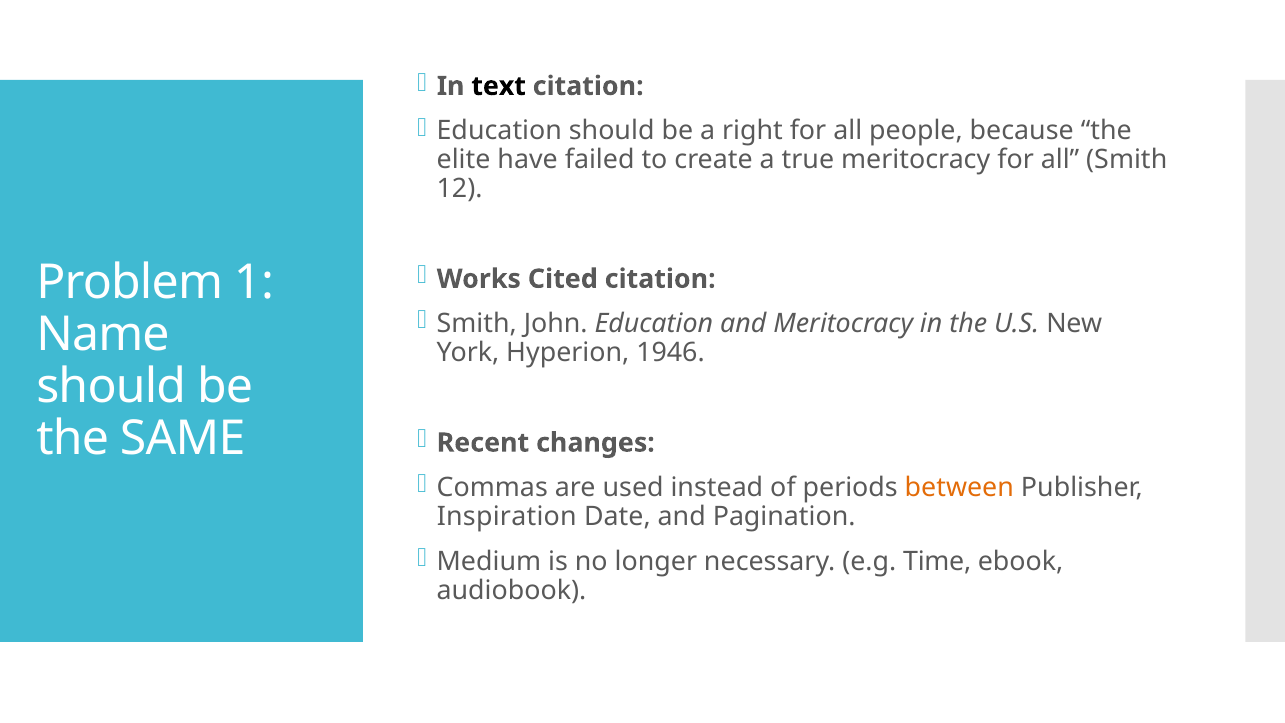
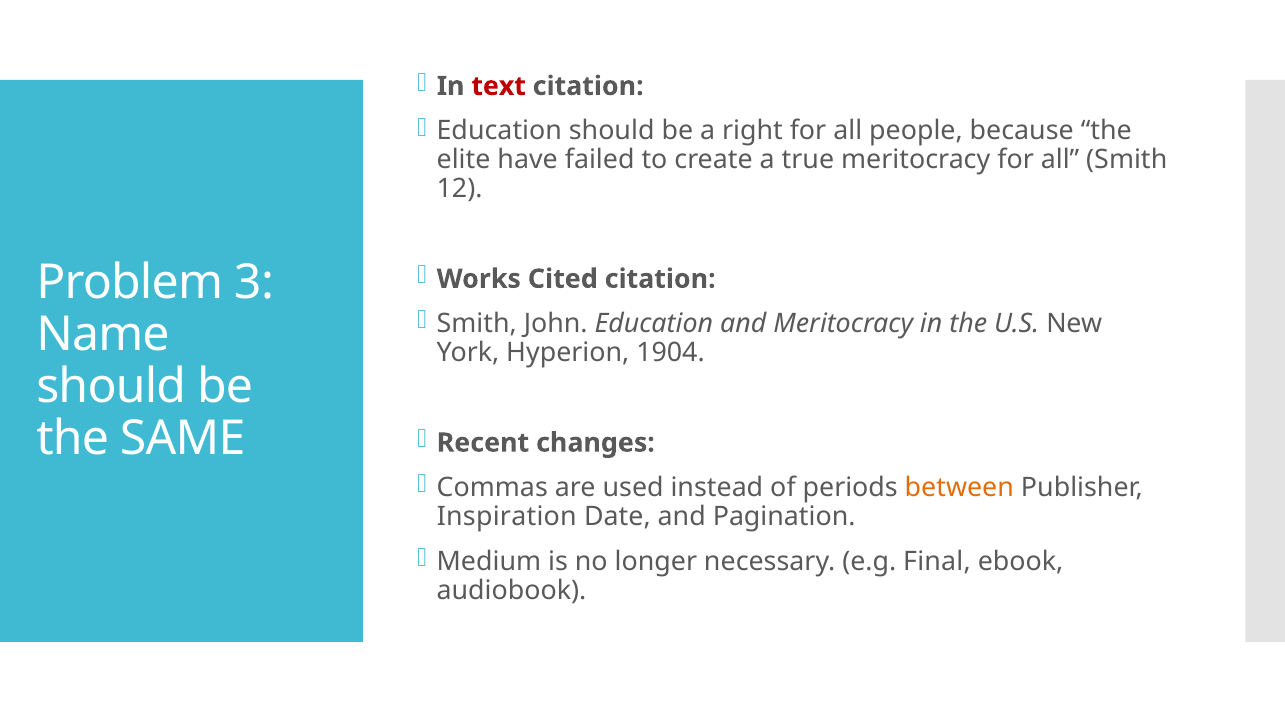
text colour: black -> red (499, 86)
1: 1 -> 3 (254, 283)
1946: 1946 -> 1904 (671, 353)
Time: Time -> Final (937, 561)
